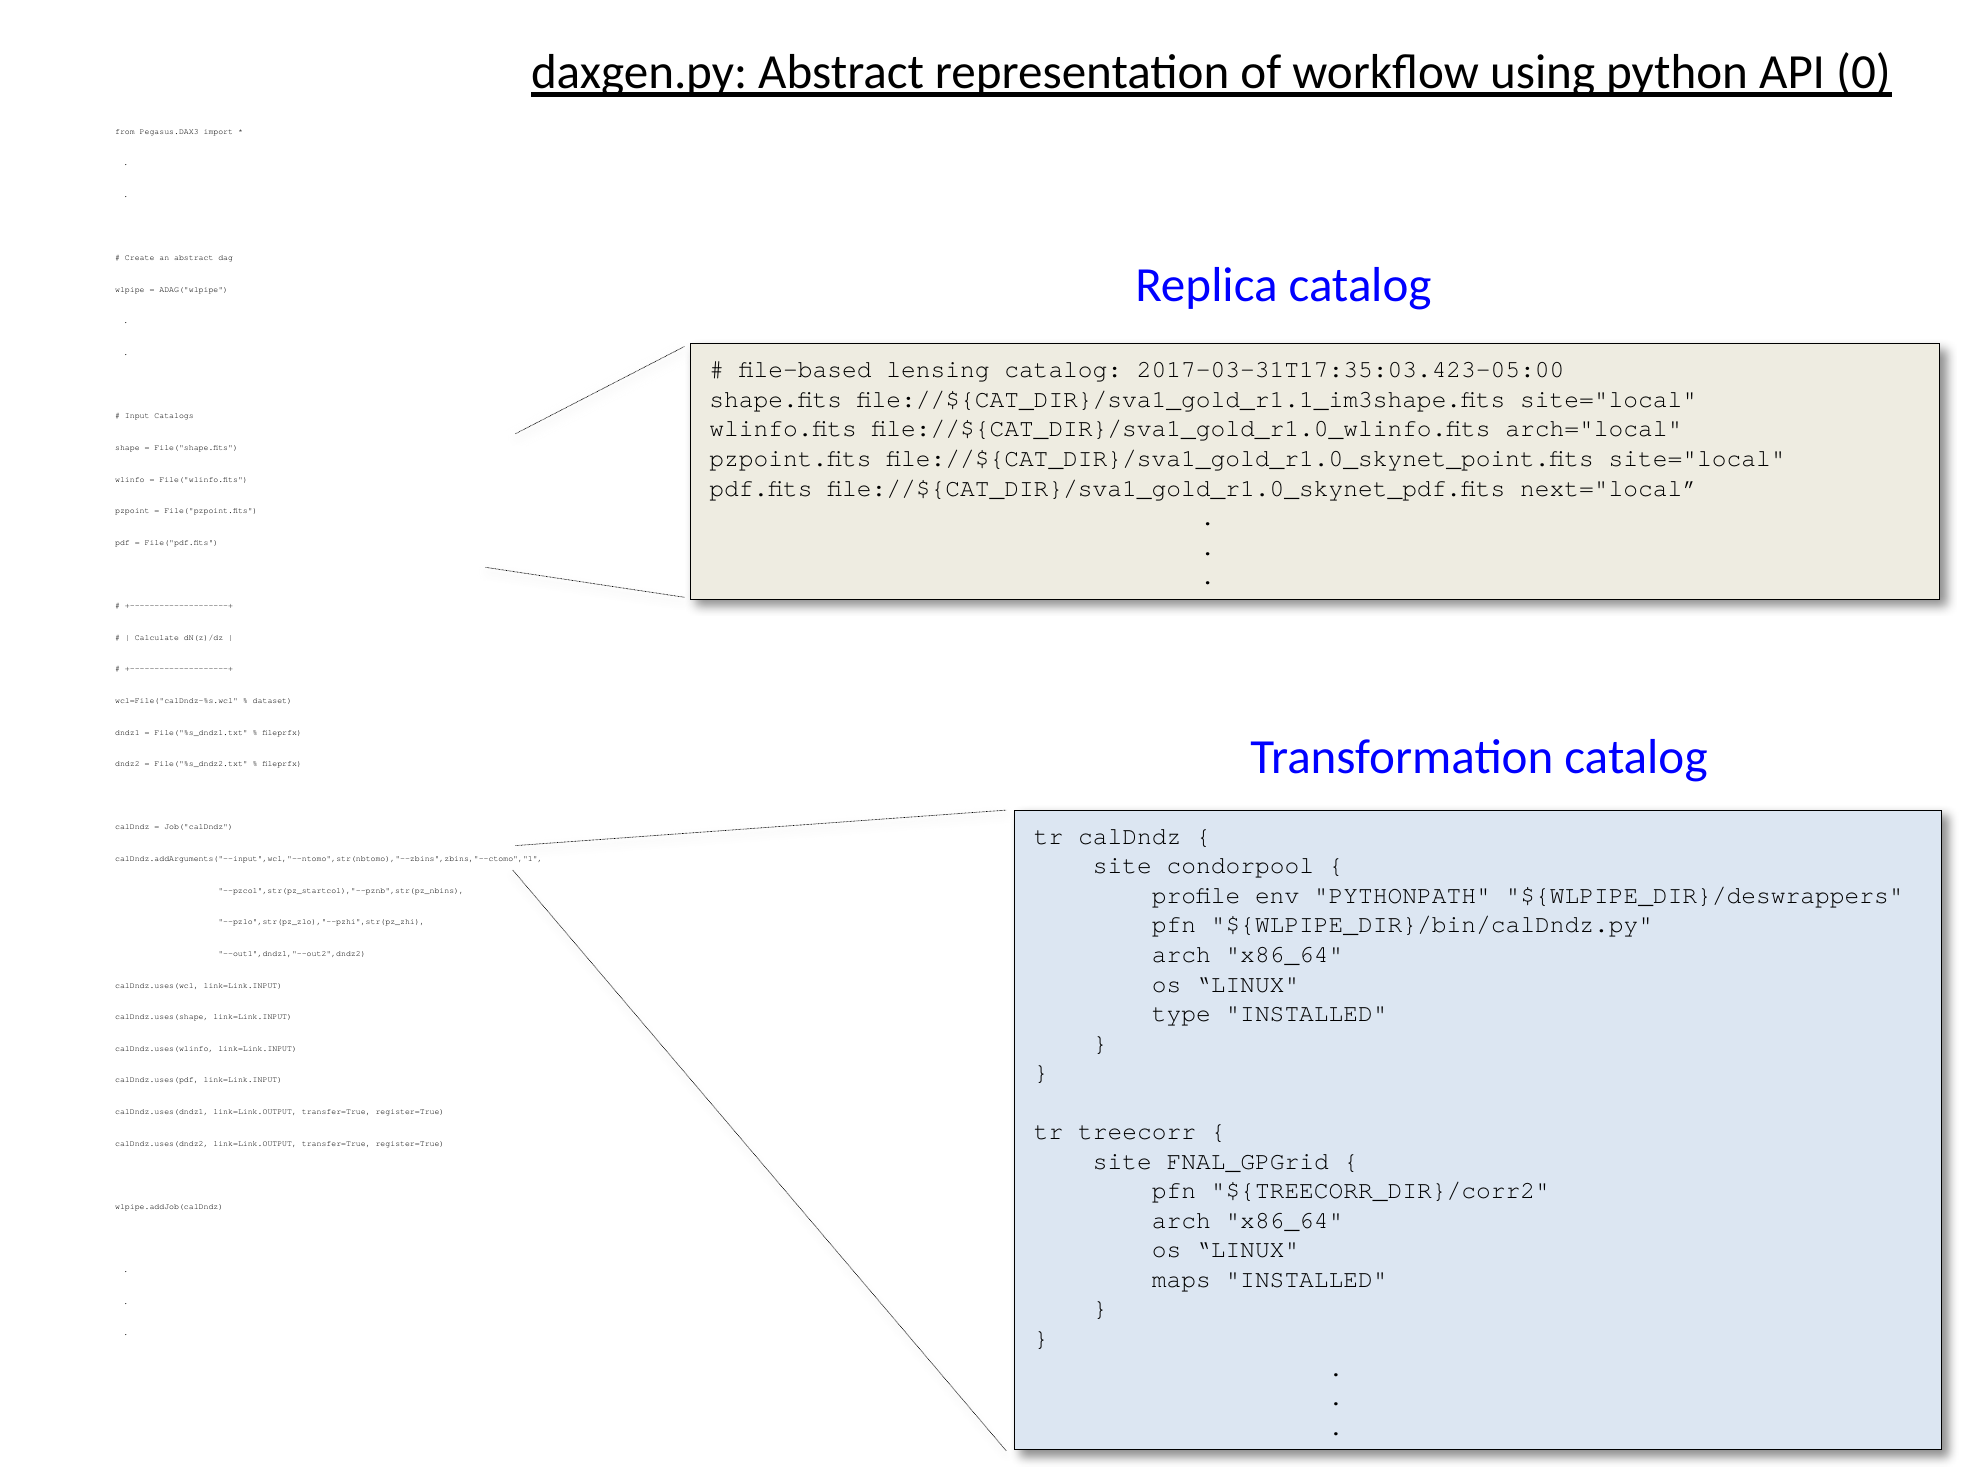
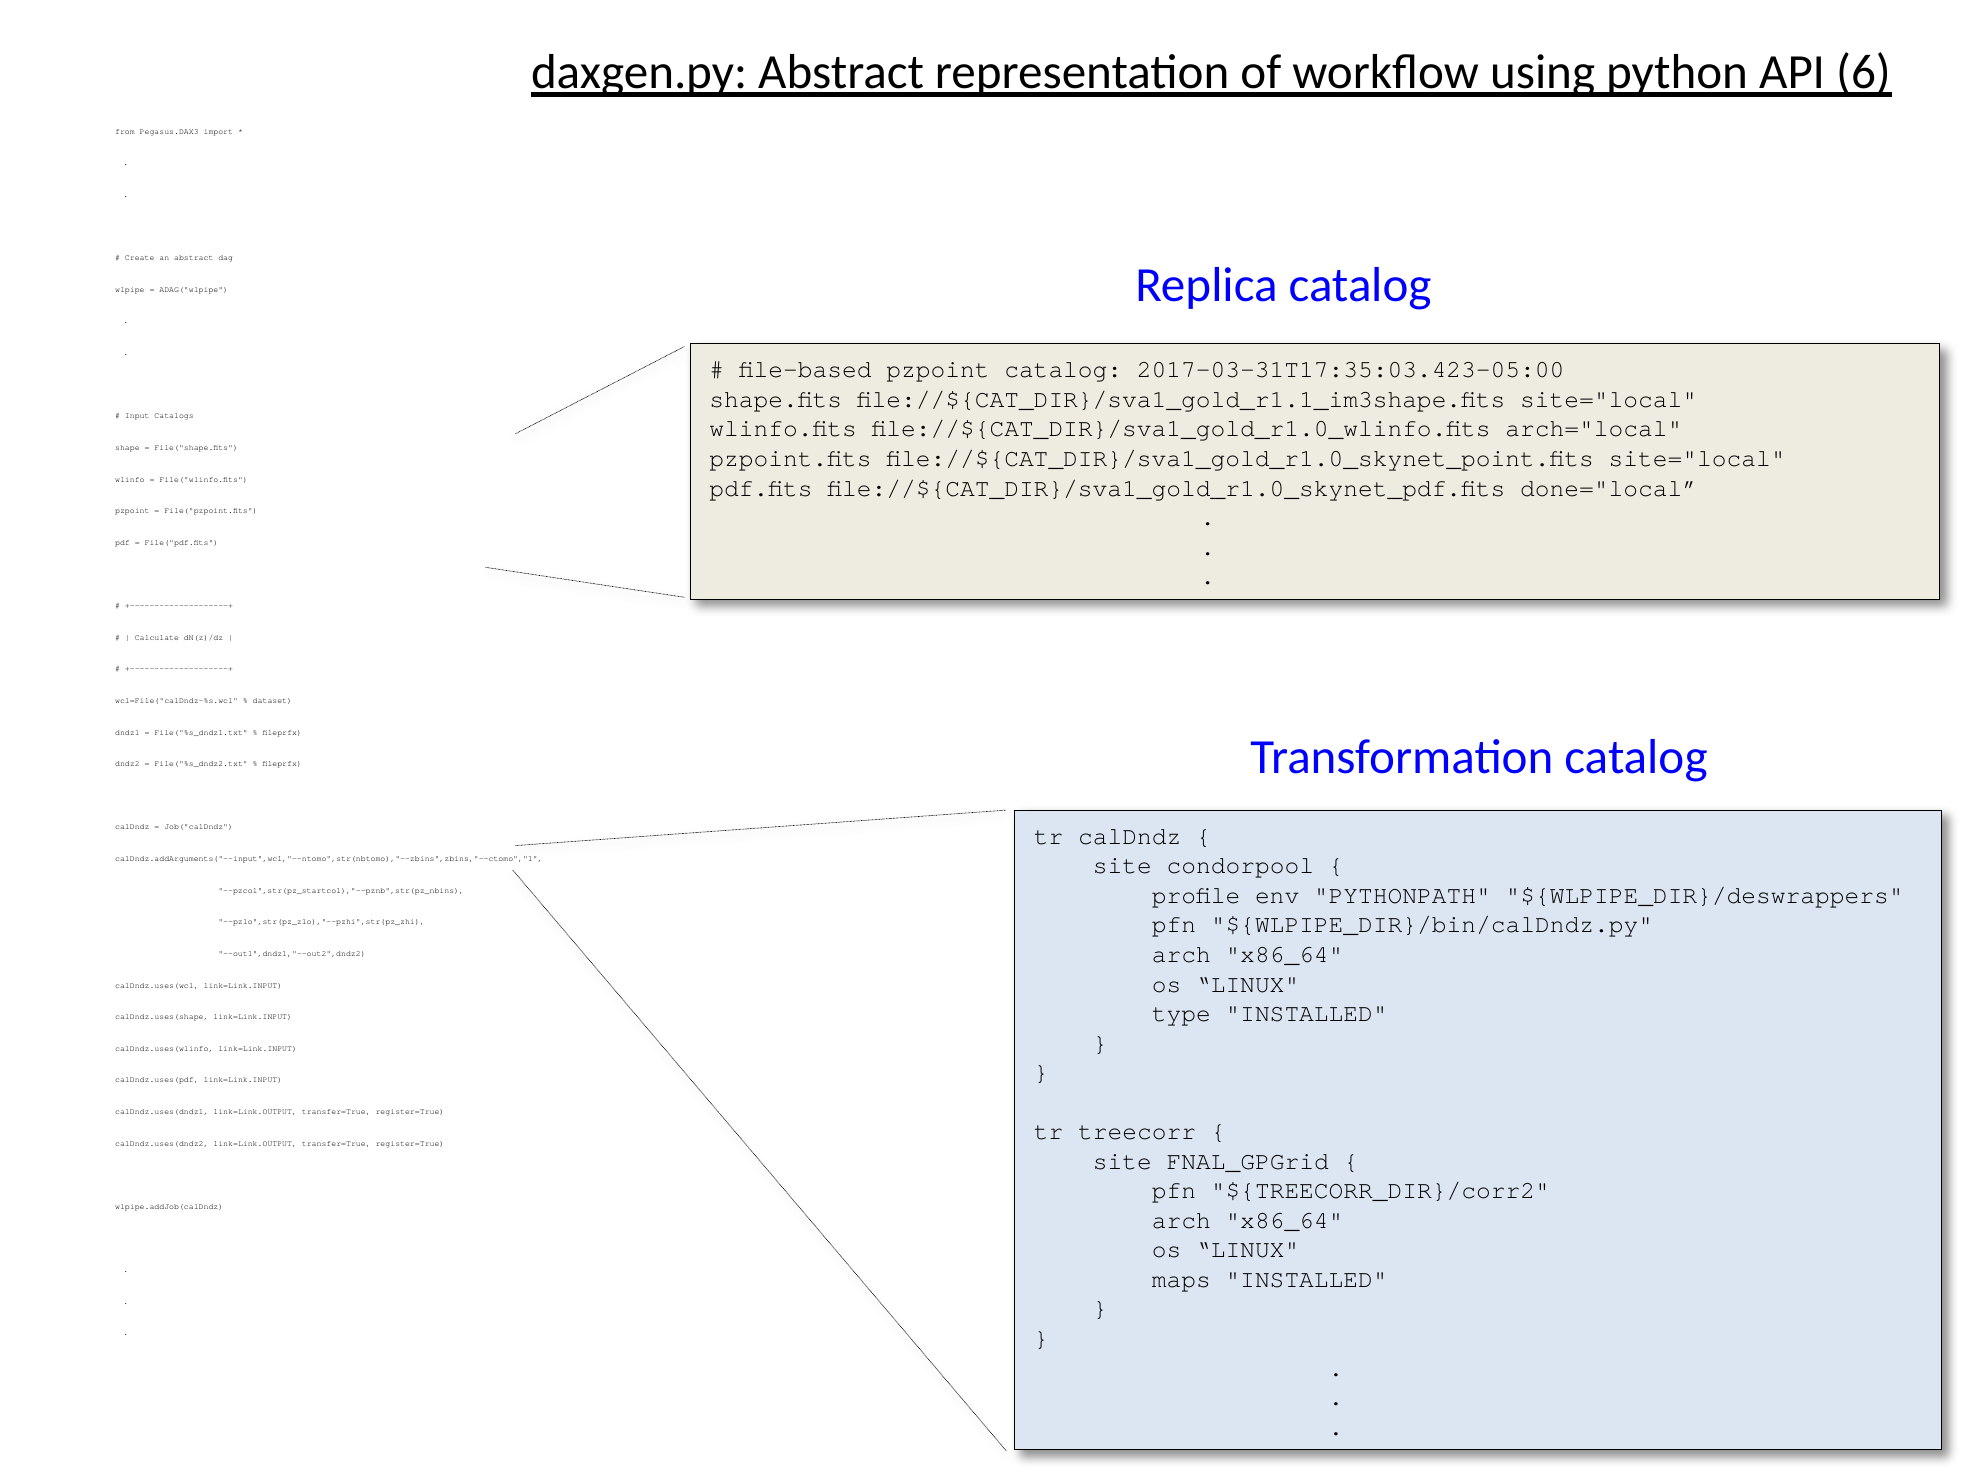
0: 0 -> 6 (1863, 73)
file-based lensing: lensing -> pzpoint (938, 370)
next="local: next="local -> done="local (1609, 488)
